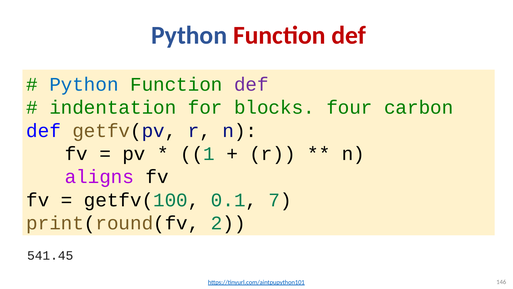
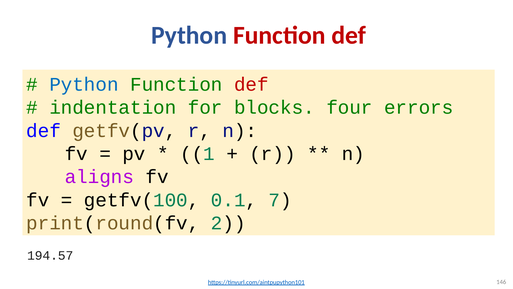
def colour: purple -> red (251, 84)
carbon: carbon -> errors (419, 107)
541.45: 541.45 -> 194.57 (50, 255)
